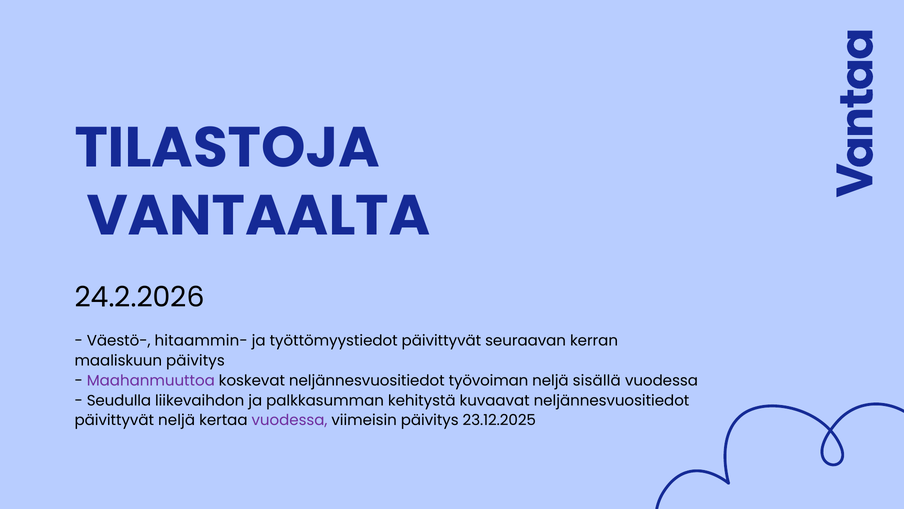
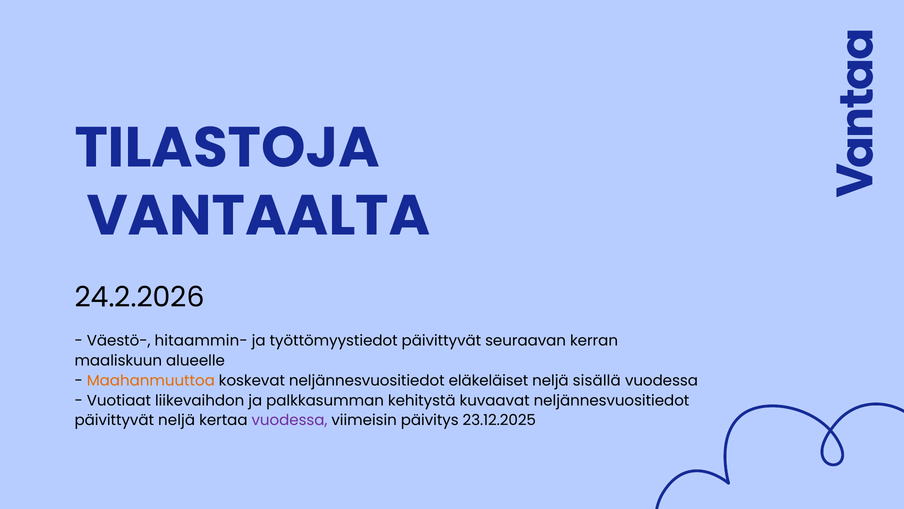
maaliskuun päivitys: päivitys -> alueelle (196, 361)
Maahanmuuttoa colour: purple -> orange (151, 380)
työvoiman: työvoiman -> eläkeläiset (489, 380)
Seudulla: Seudulla -> Vuotiaat (119, 400)
